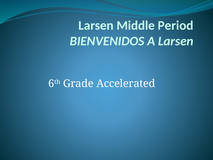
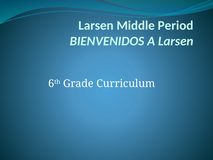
Accelerated: Accelerated -> Curriculum (126, 83)
